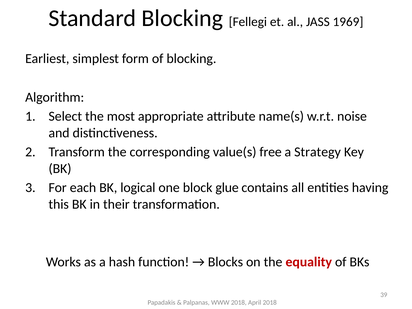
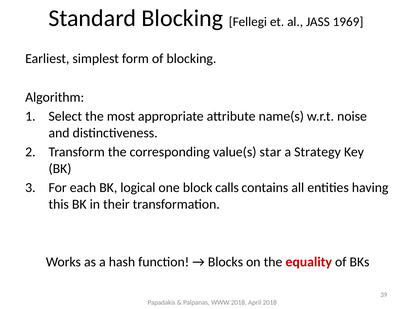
free: free -> star (270, 152)
glue: glue -> calls (227, 188)
